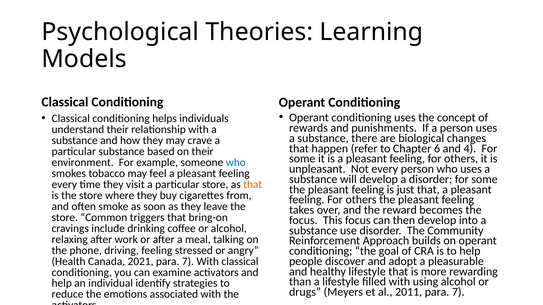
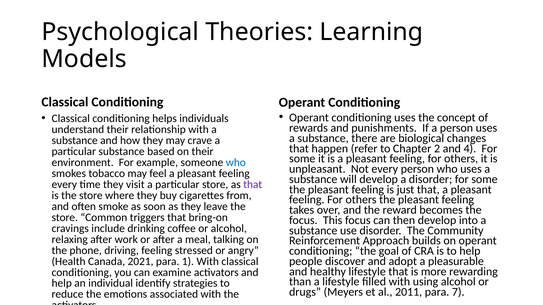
6: 6 -> 2 (437, 149)
that colour: orange -> purple (253, 185)
2021 para 7: 7 -> 1 (188, 262)
